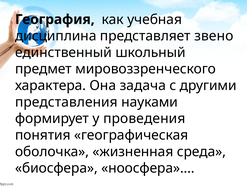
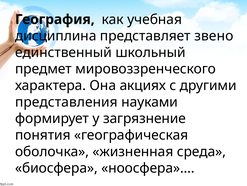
задача: задача -> акциях (143, 85)
проведения: проведения -> загрязнение (144, 118)
